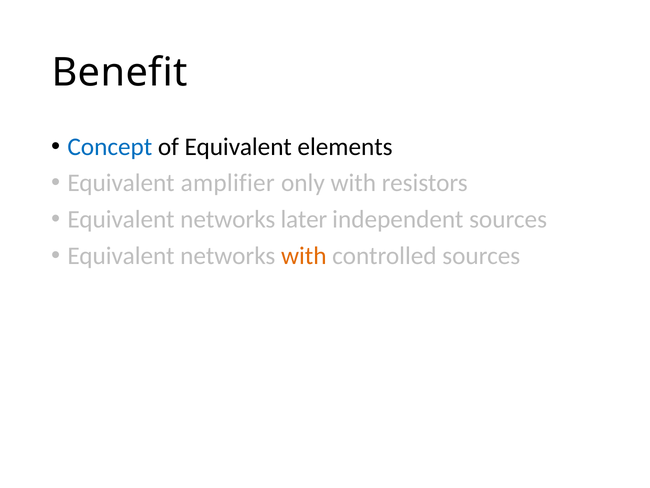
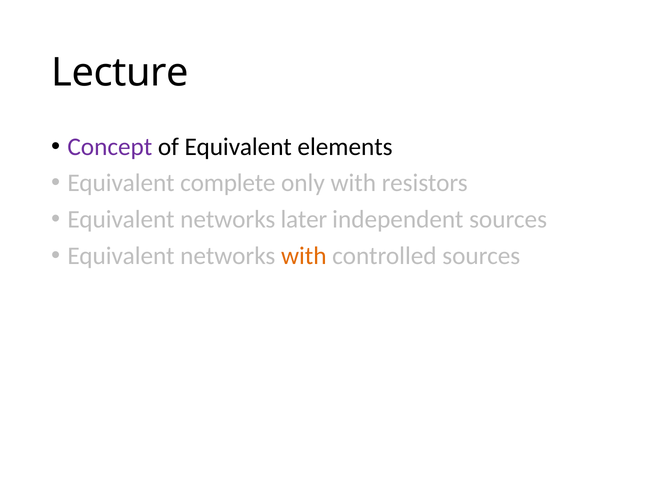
Benefit: Benefit -> Lecture (120, 73)
Concept colour: blue -> purple (110, 147)
amplifier: amplifier -> complete (228, 183)
